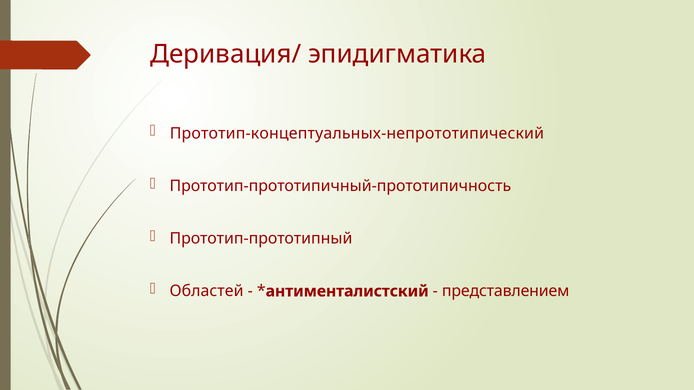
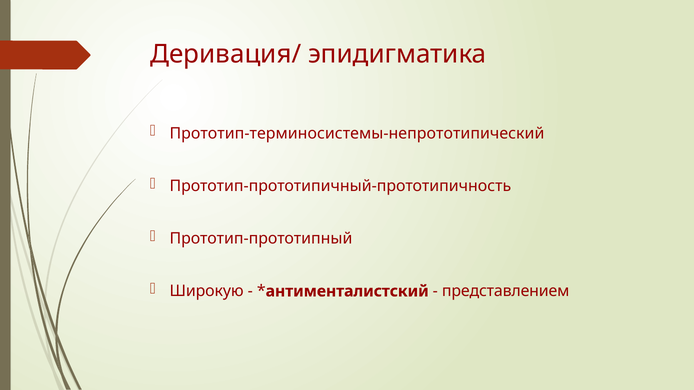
Прототип-концептуальных-непрототипический: Прототип-концептуальных-непрототипический -> Прототип-терминосистемы-непрототипический (357, 133)
Областей: Областей -> Широкую (207, 291)
